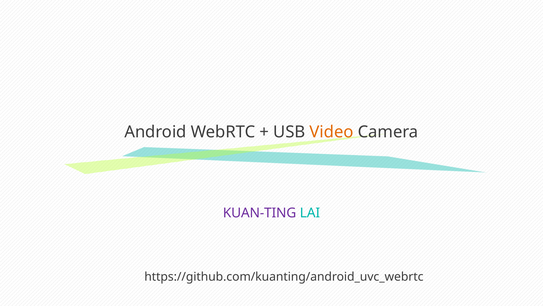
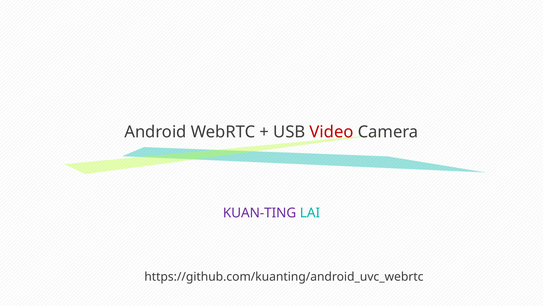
Video colour: orange -> red (332, 132)
